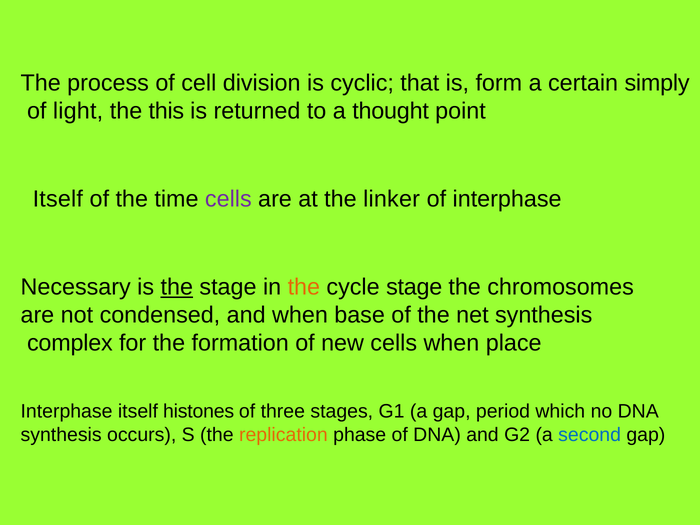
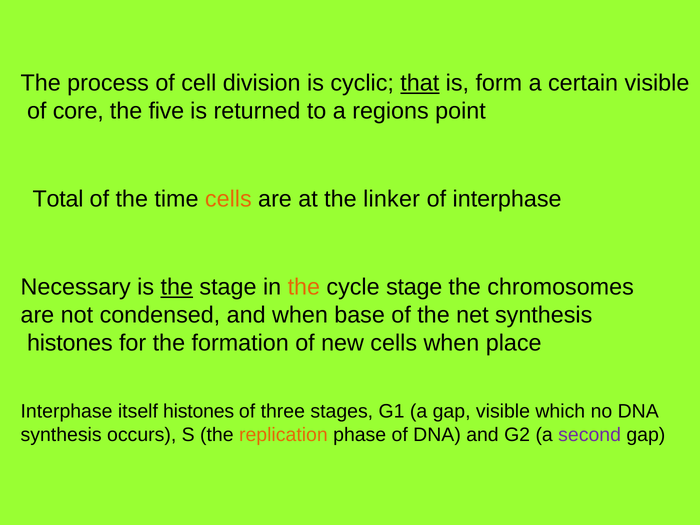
that underline: none -> present (420, 83)
certain simply: simply -> visible (657, 83)
light: light -> core (78, 111)
this: this -> five (166, 111)
thought: thought -> regions (390, 111)
Itself: Itself -> Total (58, 199)
cells colour: purple -> orange (228, 199)
complex: complex -> histones (70, 343)
gap period: period -> visible (503, 411)
second colour: blue -> purple (590, 435)
